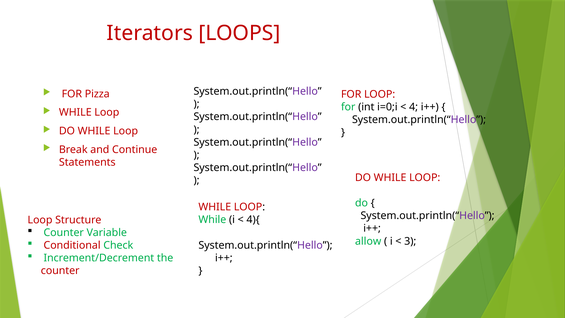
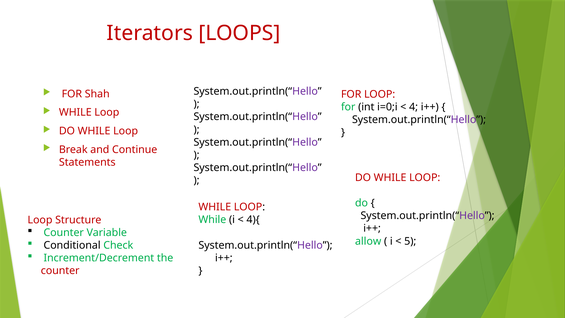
Pizza: Pizza -> Shah (97, 94)
3: 3 -> 5 (410, 241)
Conditional colour: red -> black (72, 245)
